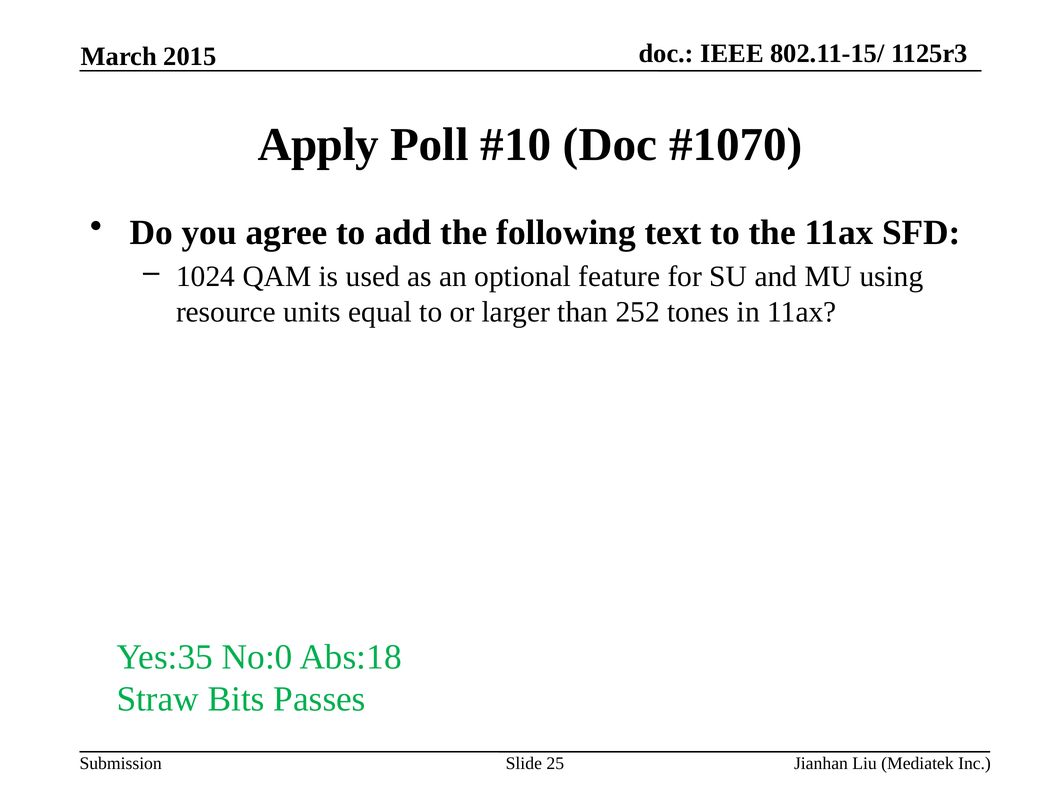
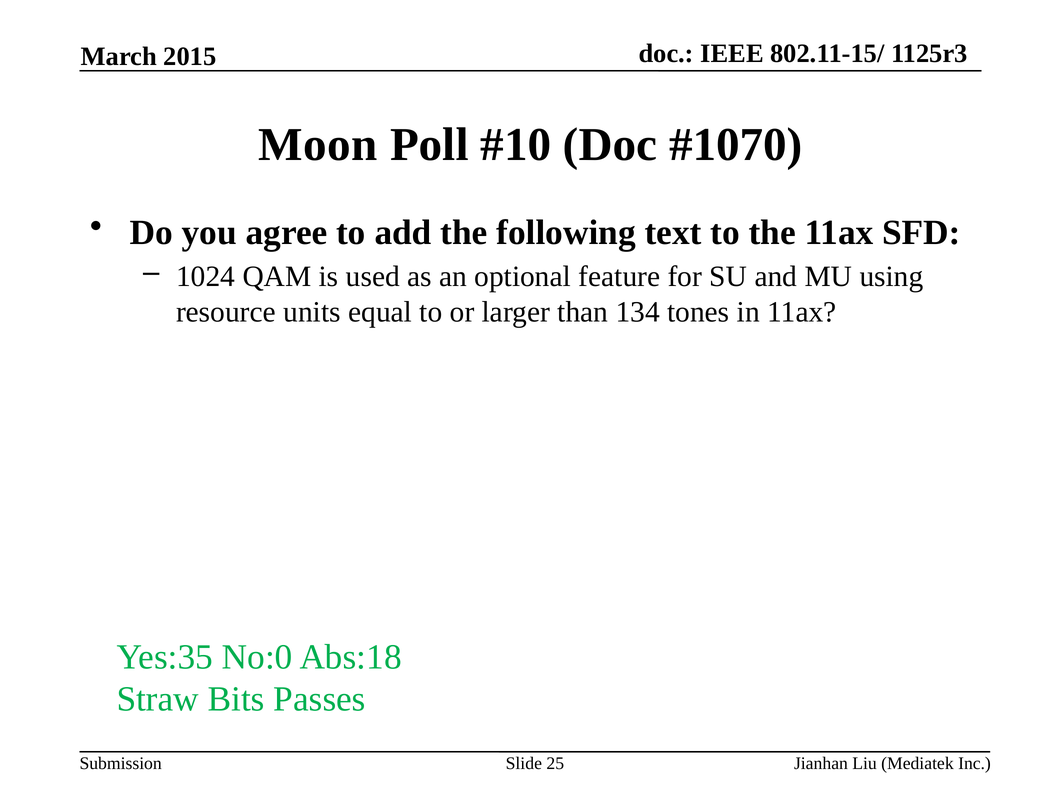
Apply: Apply -> Moon (318, 145)
252: 252 -> 134 (638, 312)
